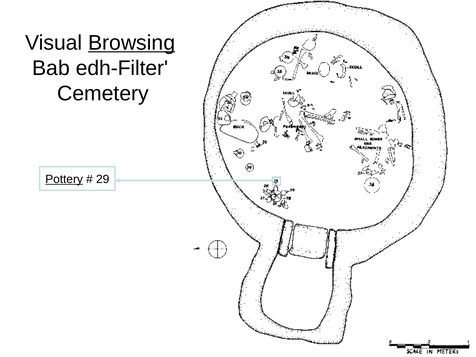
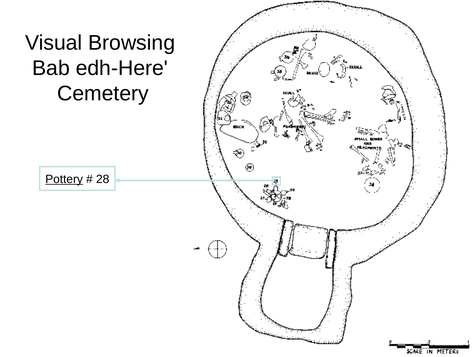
Browsing underline: present -> none (132, 43)
edh-Filter: edh-Filter -> edh-Here (122, 68)
29: 29 -> 28 (103, 179)
